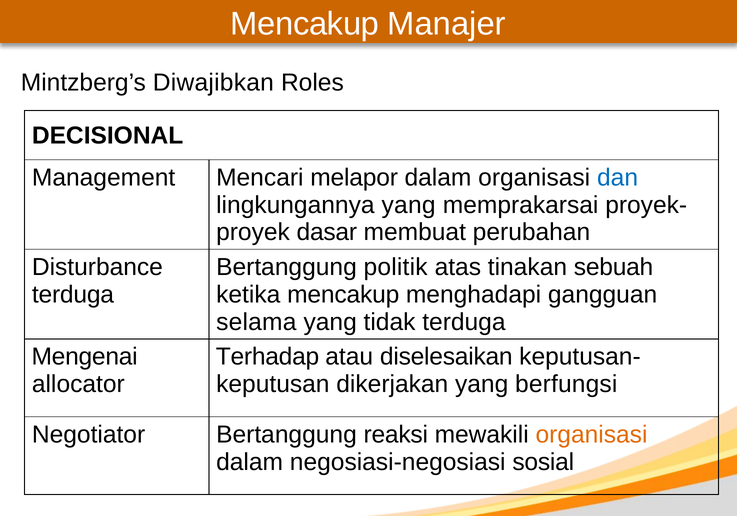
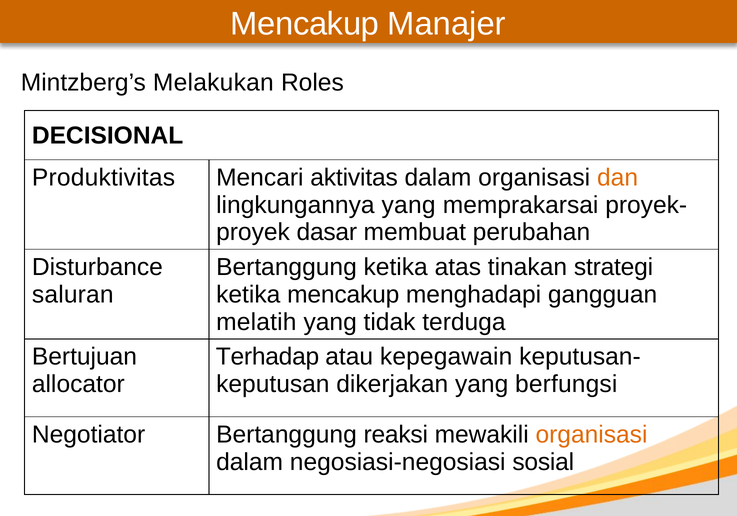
Diwajibkan: Diwajibkan -> Melakukan (213, 83)
Management: Management -> Produktivitas (103, 177)
melapor: melapor -> aktivitas (354, 177)
dan colour: blue -> orange (618, 177)
Bertanggung politik: politik -> ketika (396, 267)
sebuah: sebuah -> strategi (614, 267)
terduga: terduga -> saluran (73, 294)
selama: selama -> melatih (256, 322)
Mengenai: Mengenai -> Bertujuan (84, 357)
diselesaikan: diselesaikan -> kepegawain (446, 357)
